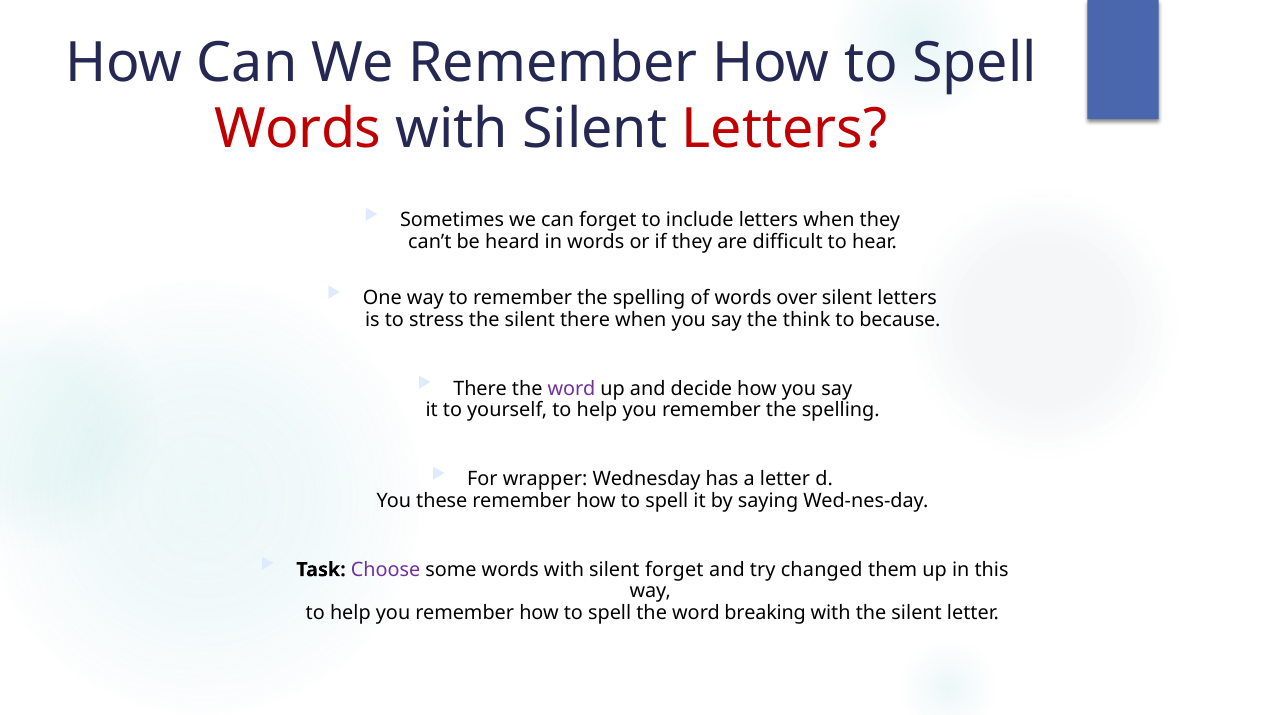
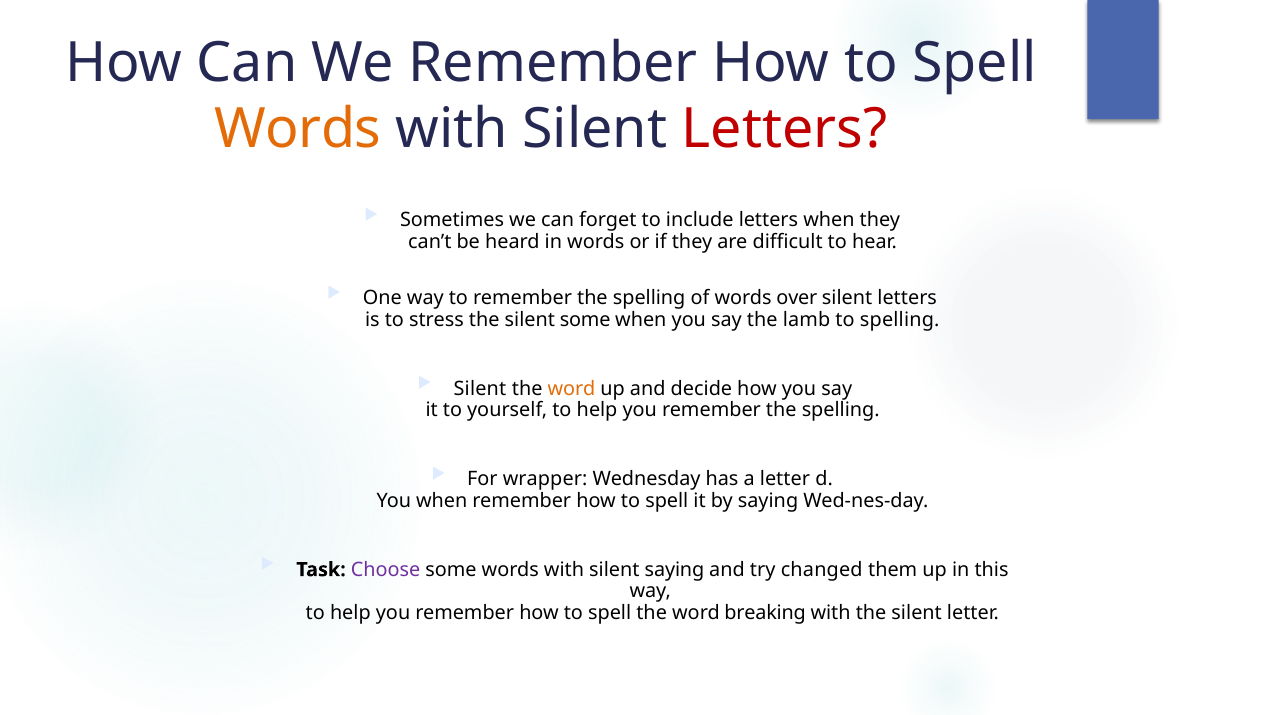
Words colour: red -> orange (298, 129)
silent there: there -> some (585, 319)
think: think -> lamb (807, 319)
to because: because -> spelling (900, 319)
There: There -> Silent (480, 388)
word colour: purple -> orange (571, 388)
You these: these -> when (442, 500)
silent forget: forget -> saying (674, 569)
